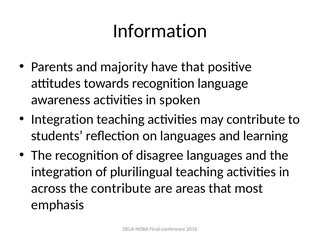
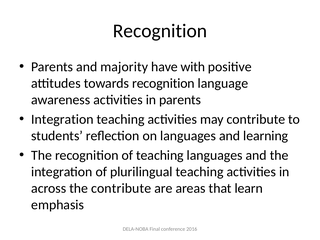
Information: Information -> Recognition (160, 31)
have that: that -> with (193, 67)
in spoken: spoken -> parents (180, 100)
of disagree: disagree -> teaching (160, 155)
most: most -> learn (249, 188)
